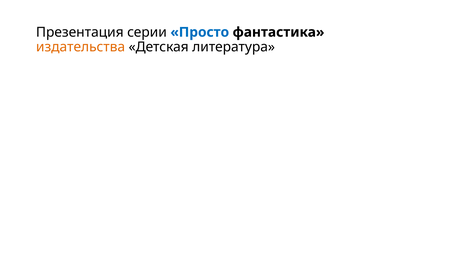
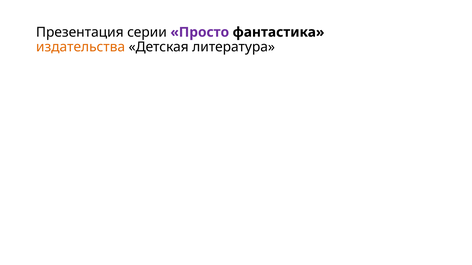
Просто colour: blue -> purple (200, 32)
